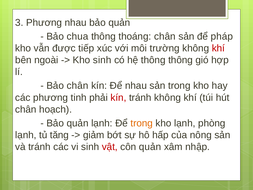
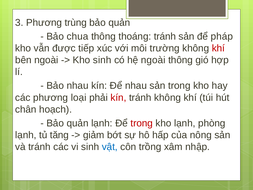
Phương nhau: nhau -> trùng (76, 23)
thoáng chân: chân -> tránh (165, 36)
hệ thông: thông -> ngoài (153, 60)
Bảo chân: chân -> nhau (78, 86)
tinh: tinh -> loại (79, 97)
trong colour: orange -> red (142, 123)
vật colour: red -> blue (110, 147)
côn quản: quản -> trồng (150, 147)
